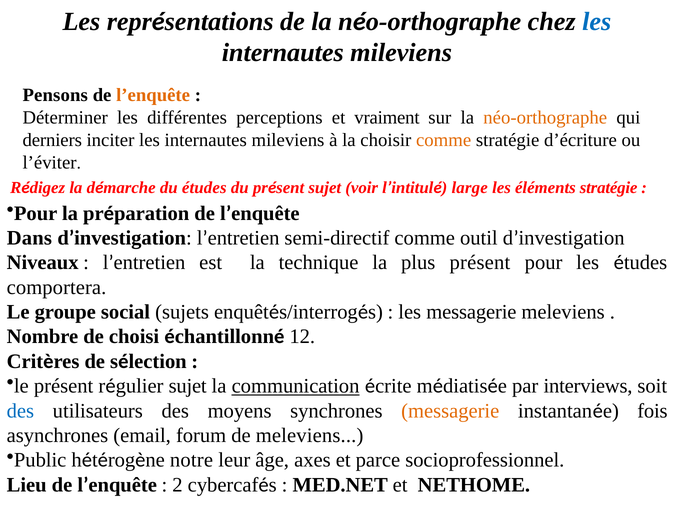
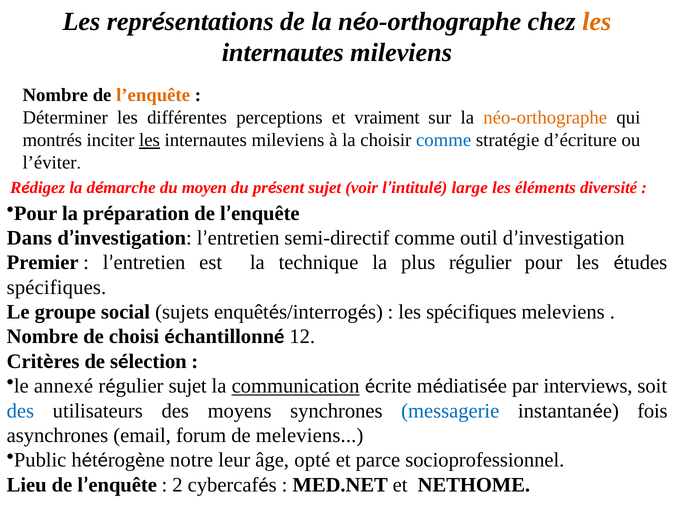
les colour: blue -> orange (597, 21)
Pensons: Pensons -> Nombre (55, 95)
derniers: derniers -> montrés (52, 140)
les underline: none -> present (149, 140)
comme colour: orange -> blue (444, 140)
du études: études -> moyen (204, 188)
éléments stratégie: stratégie -> diversité (609, 188)
Niveaux: Niveaux -> Premier (43, 263)
plus présent: présent -> régulier (480, 263)
comportera: comportera -> spécifiques (56, 288)
les messagerie: messagerie -> spécifiques (471, 312)
le présent: présent -> annexé (64, 386)
messagerie colour: orange -> blue (450, 411)
axes: axes -> opté (312, 461)
